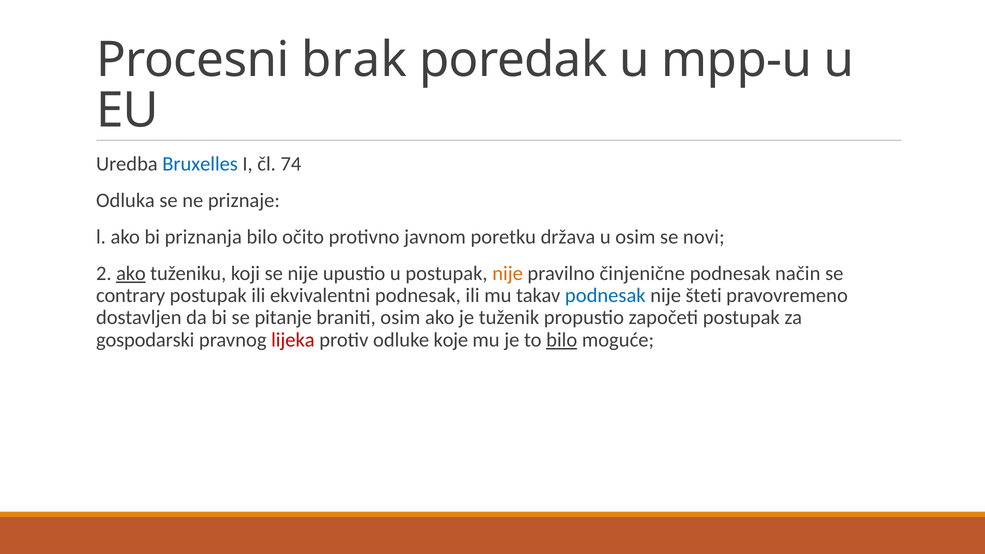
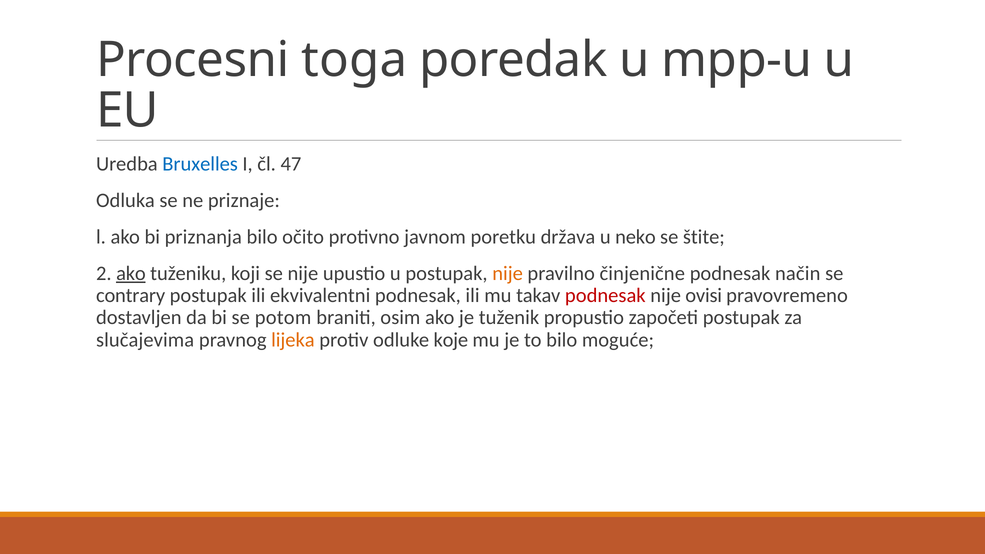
brak: brak -> toga (354, 60)
74: 74 -> 47 (291, 164)
u osim: osim -> neko (635, 237)
novi: novi -> štite (704, 237)
podnesak colour: blue -> red (605, 296)
šteti: šteti -> ovisi (704, 296)
pitanje: pitanje -> potom (283, 318)
gospodarski: gospodarski -> slučajevima (145, 340)
lijeka colour: red -> orange (293, 340)
bilo underline: present -> none (562, 340)
